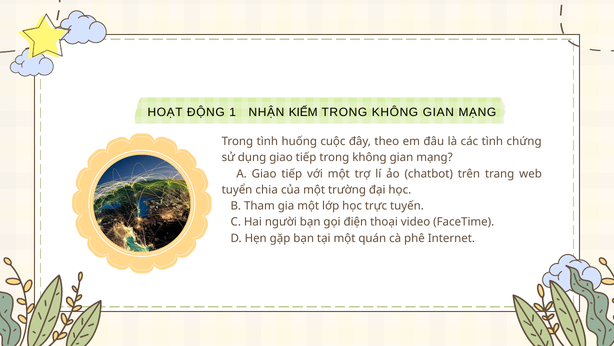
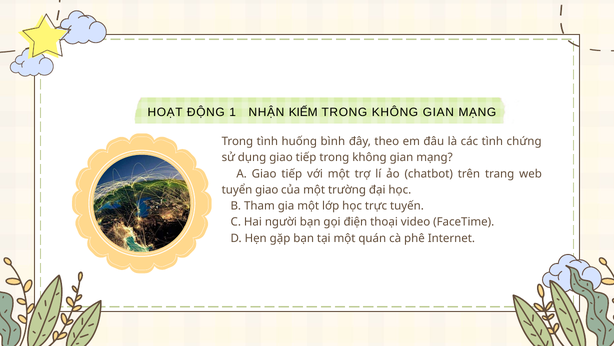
cuộc: cuộc -> bình (333, 141)
tuyển chia: chia -> giao (267, 190)
